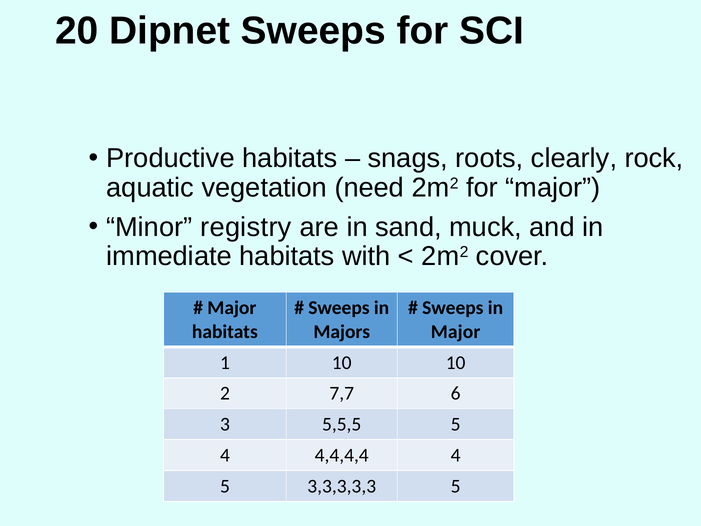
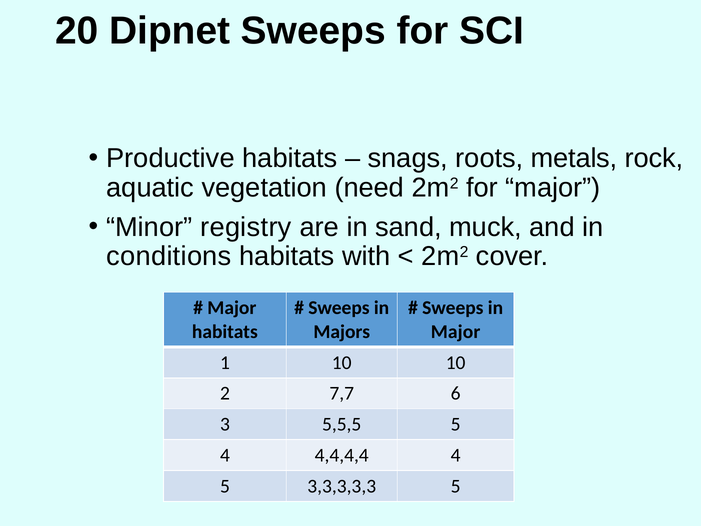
clearly: clearly -> metals (574, 158)
immediate: immediate -> conditions (169, 256)
